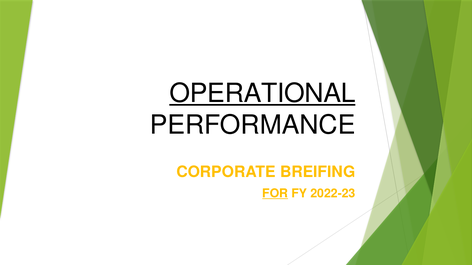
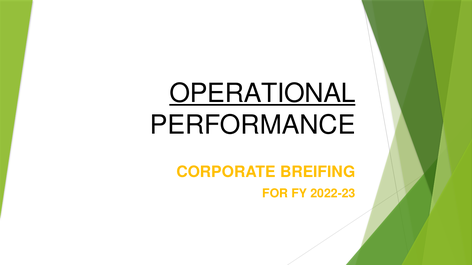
FOR underline: present -> none (275, 194)
